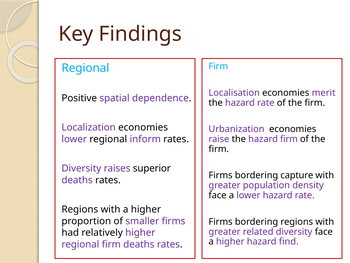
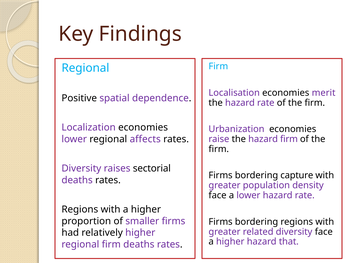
inform: inform -> affects (145, 139)
superior: superior -> sectorial (152, 168)
find: find -> that (289, 241)
